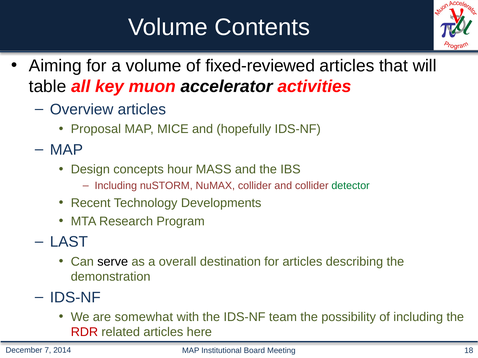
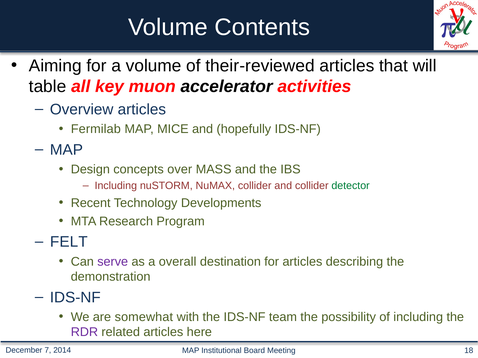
fixed-reviewed: fixed-reviewed -> their-reviewed (260, 66)
Proposal: Proposal -> Fermilab (96, 129)
hour: hour -> over (180, 170)
LAST: LAST -> FELT (69, 242)
serve colour: black -> purple (113, 262)
RDR colour: red -> purple (84, 333)
